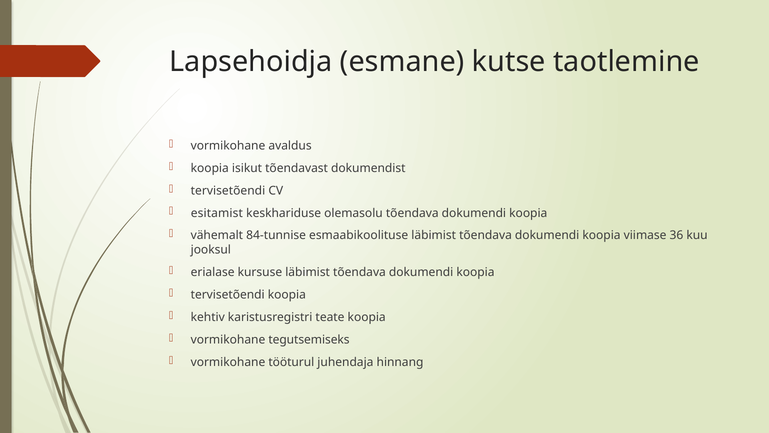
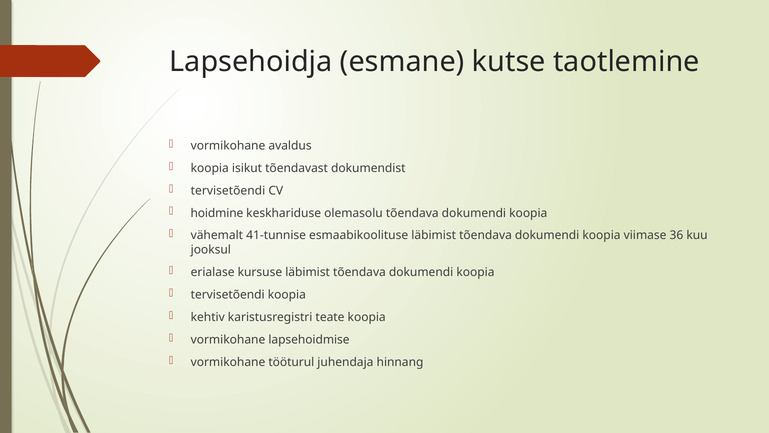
esitamist: esitamist -> hoidmine (217, 213)
84-tunnise: 84-tunnise -> 41-tunnise (276, 235)
tegutsemiseks: tegutsemiseks -> lapsehoidmise (309, 339)
